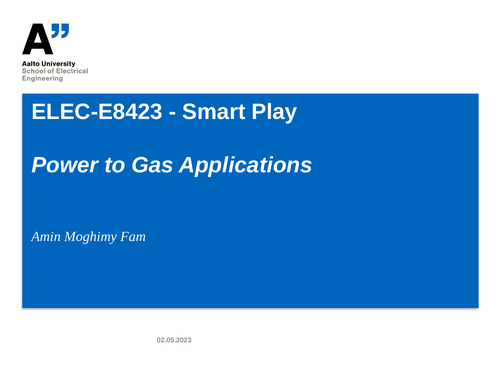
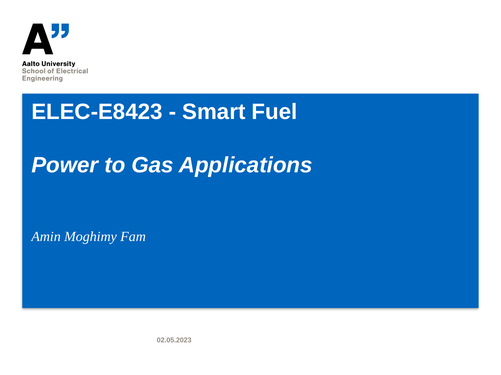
Play: Play -> Fuel (274, 112)
